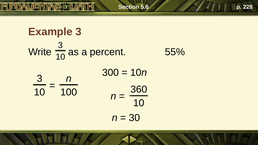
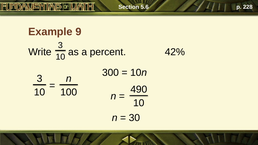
Example 3: 3 -> 9 (78, 32)
55%: 55% -> 42% (175, 52)
360: 360 -> 490 (139, 90)
